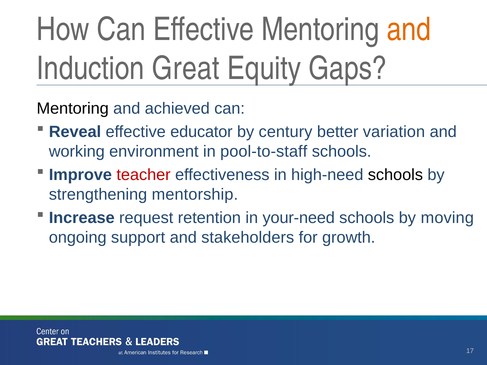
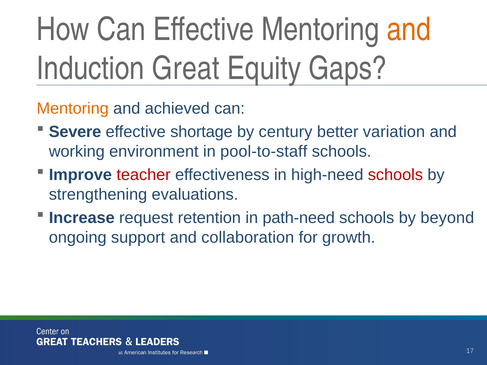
Mentoring colour: black -> orange (73, 108)
Reveal: Reveal -> Severe (75, 132)
educator: educator -> shortage (201, 132)
schools colour: black -> red (395, 175)
mentorship: mentorship -> evaluations (195, 195)
your-need: your-need -> path-need (299, 218)
moving: moving -> beyond (447, 218)
stakeholders: stakeholders -> collaboration (248, 238)
